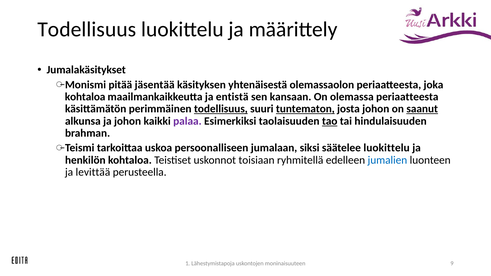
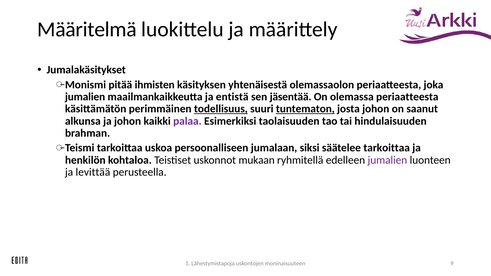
Todellisuus: Todellisuus -> Määritelmä (87, 29)
jäsentää: jäsentää -> ihmisten (155, 85)
kohtaloa: kohtaloa -> jumalien (85, 97)
kansaan: kansaan -> jäsentää (291, 97)
saanut underline: present -> none (422, 109)
tao underline: present -> none (330, 121)
säätelee luokittelu: luokittelu -> tarkoittaa (387, 148)
toisiaan: toisiaan -> mukaan (257, 160)
jumalien colour: blue -> purple (387, 160)
